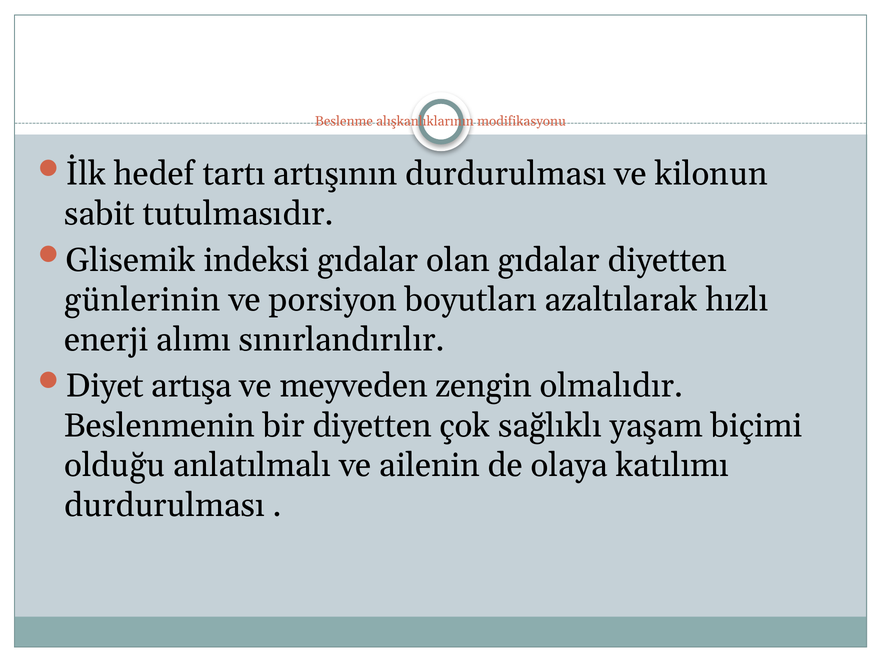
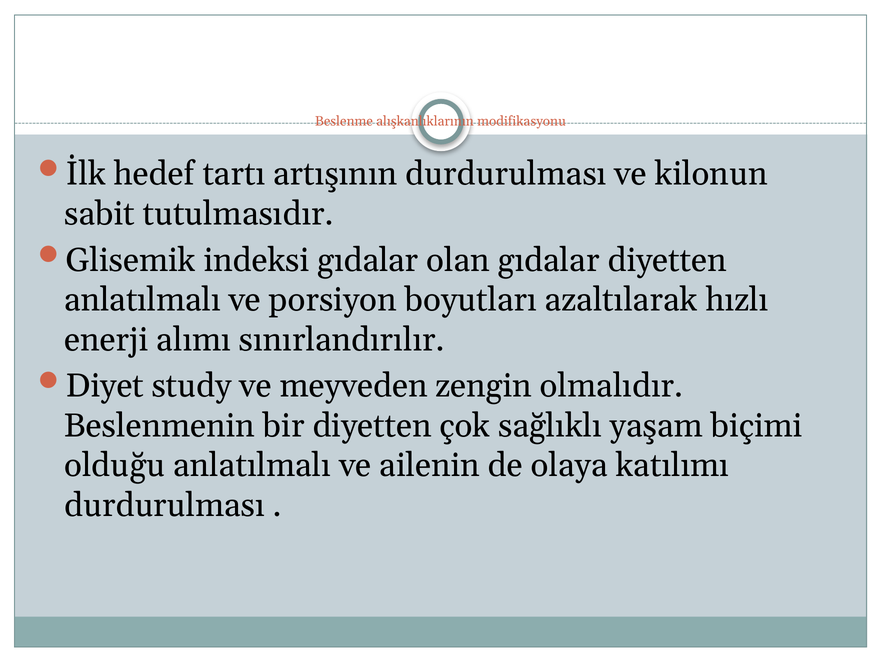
günlerinin: günlerinin -> anlatılmalı (142, 300)
artışa: artışa -> study (192, 386)
